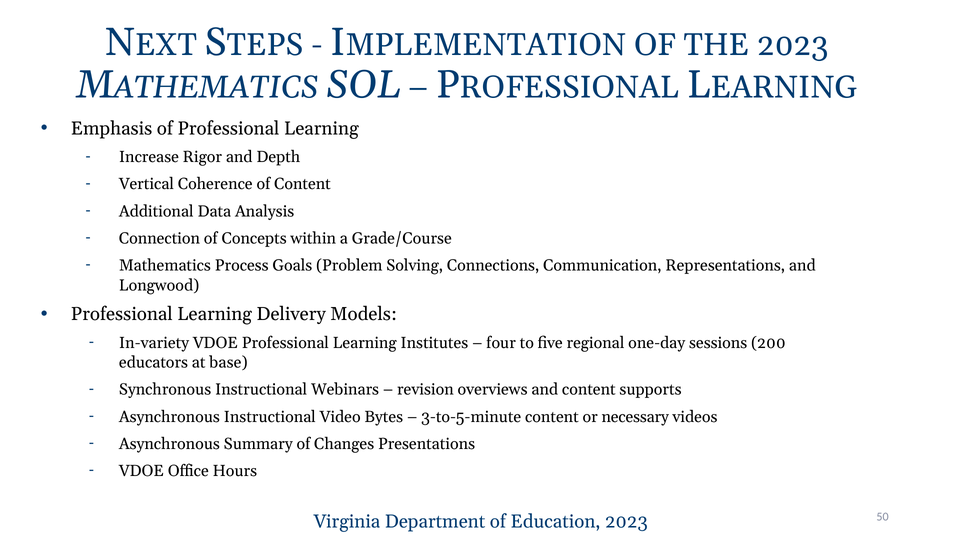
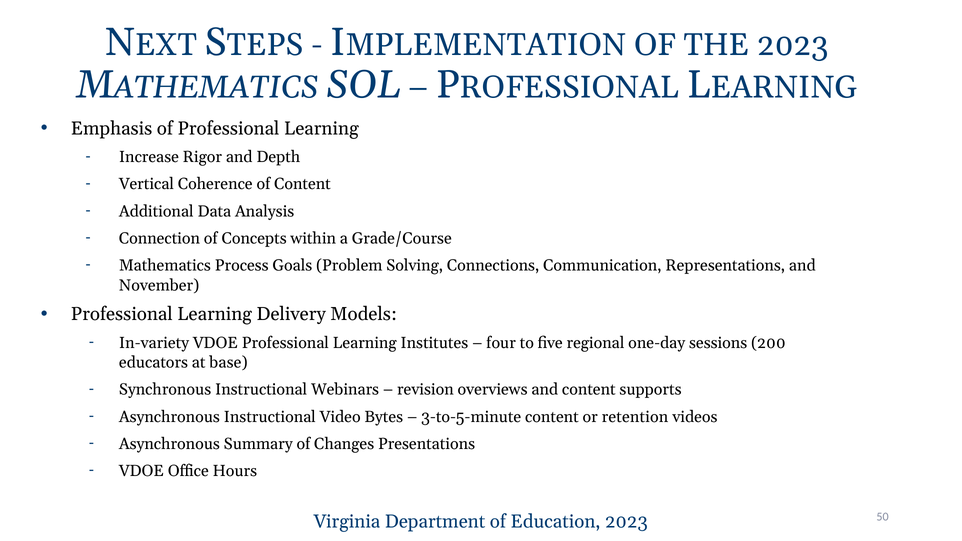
Longwood: Longwood -> November (159, 285)
necessary: necessary -> retention (635, 417)
